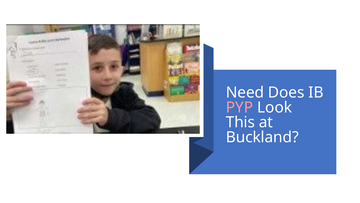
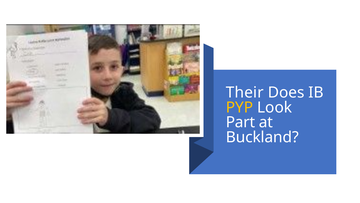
Need: Need -> Their (245, 92)
PYP colour: pink -> yellow (240, 107)
This: This -> Part (240, 122)
